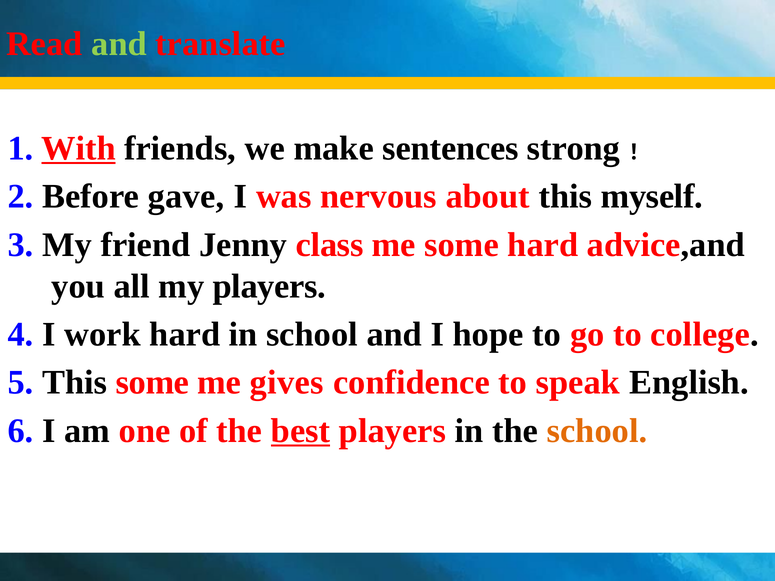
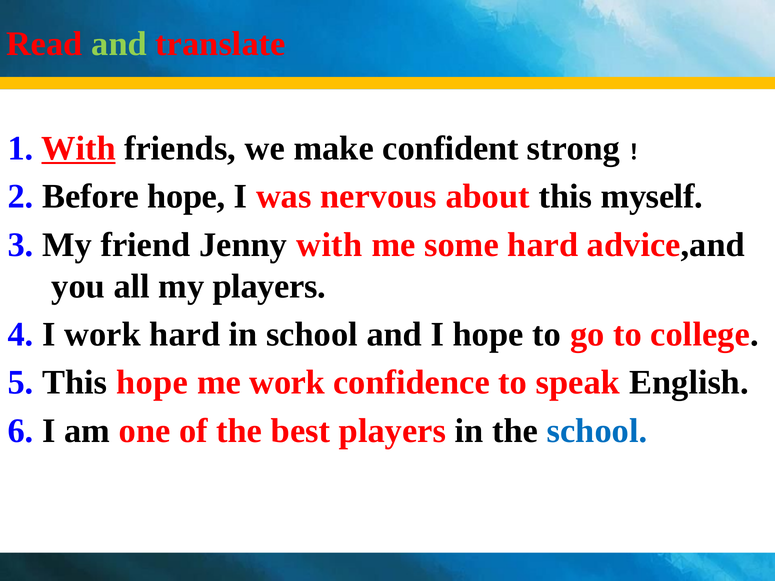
sentences: sentences -> confident (451, 148)
Before gave: gave -> hope (186, 197)
Jenny class: class -> with (329, 245)
This some: some -> hope (152, 383)
me gives: gives -> work (287, 383)
best underline: present -> none (301, 431)
school colour: orange -> blue (597, 431)
